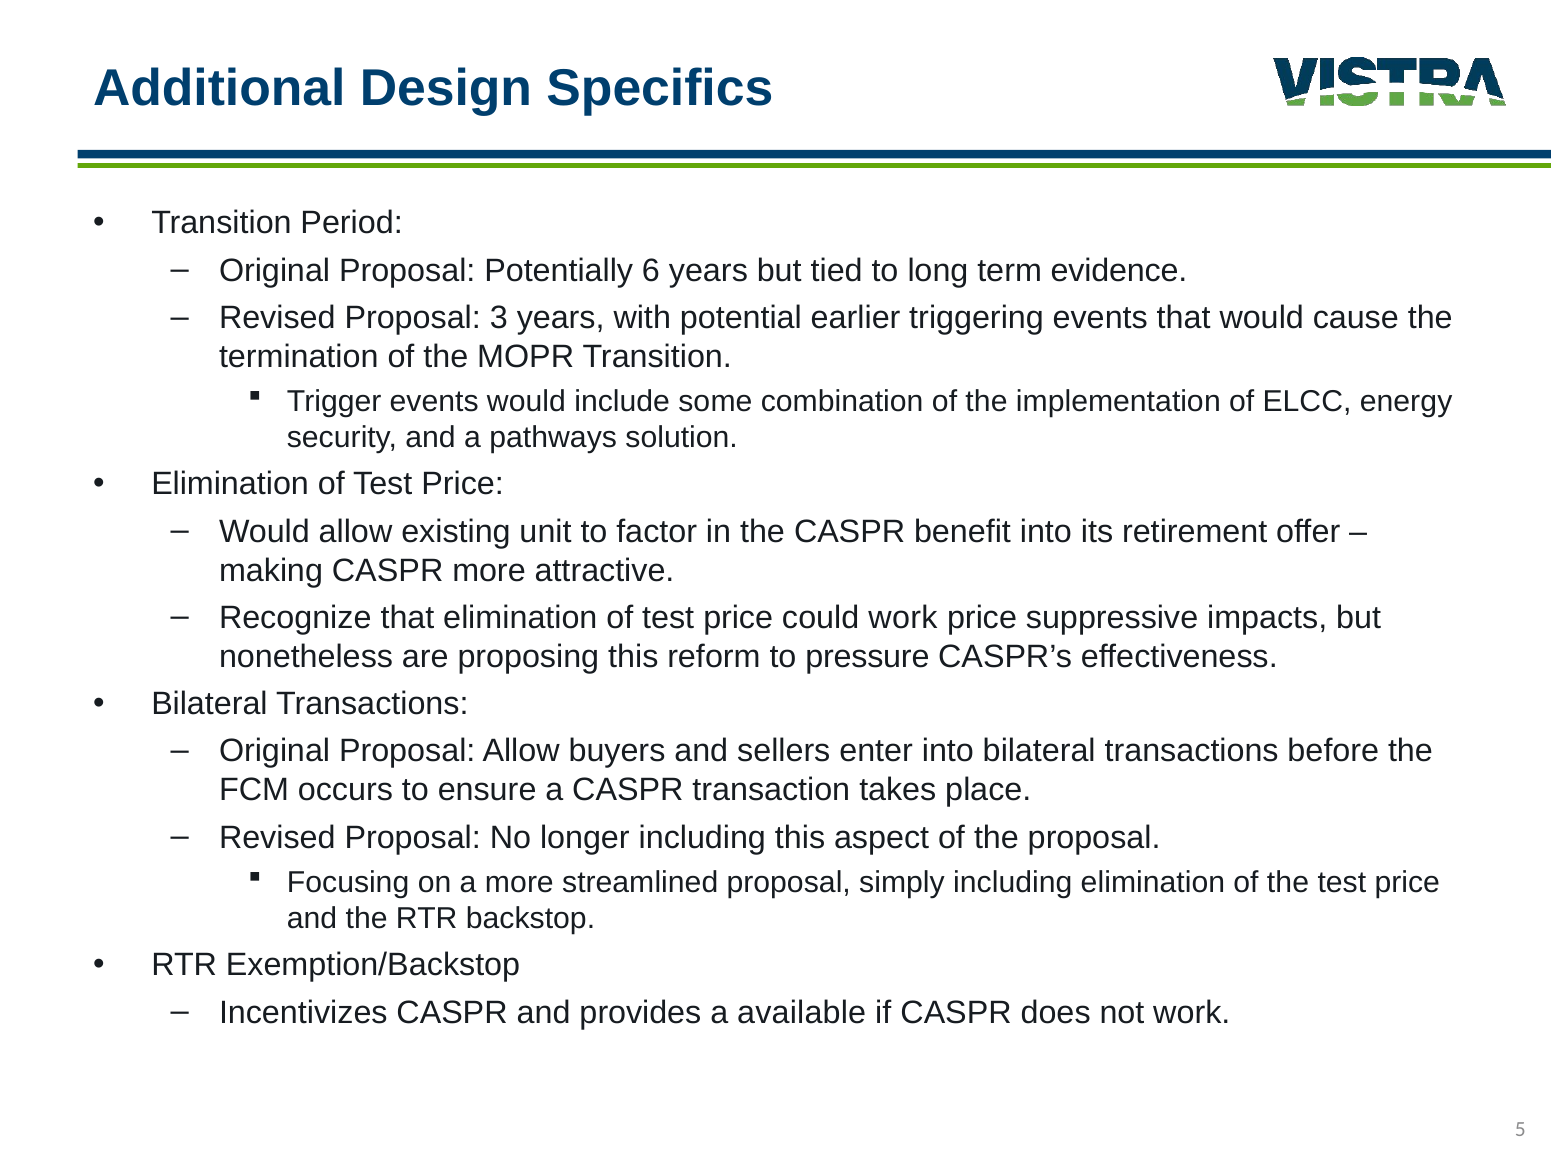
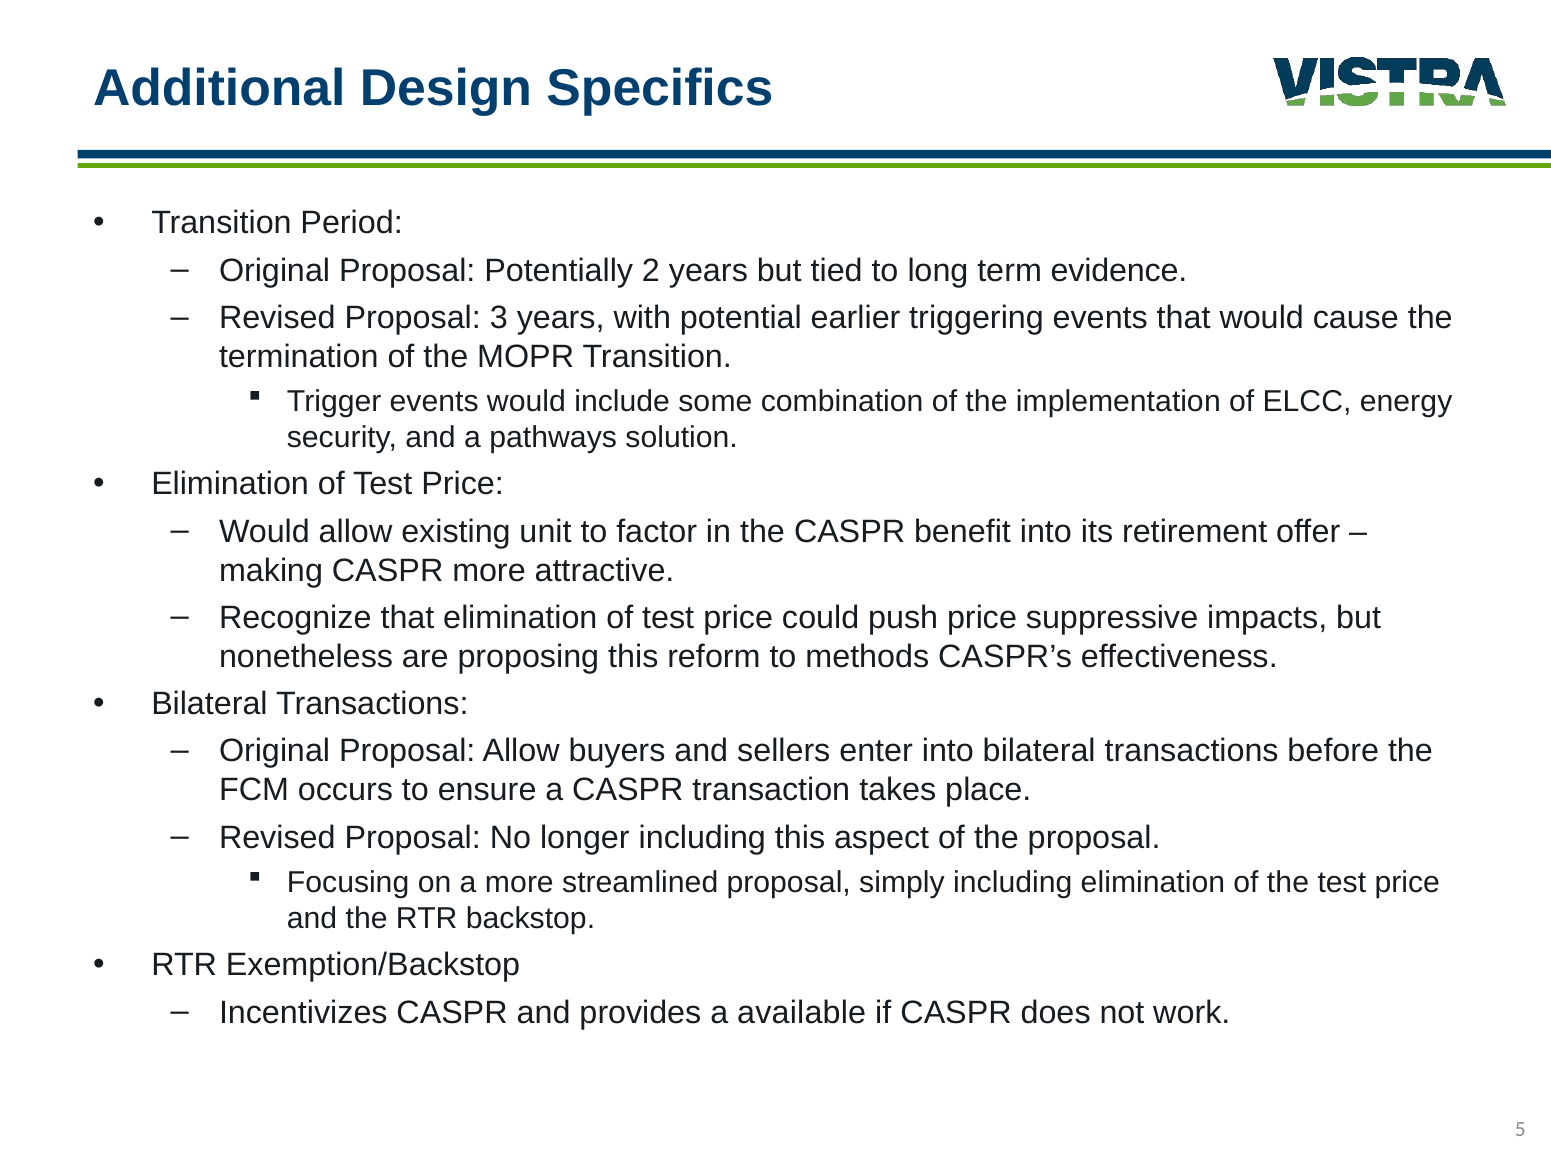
6: 6 -> 2 (651, 271)
could work: work -> push (903, 618)
pressure: pressure -> methods (867, 657)
